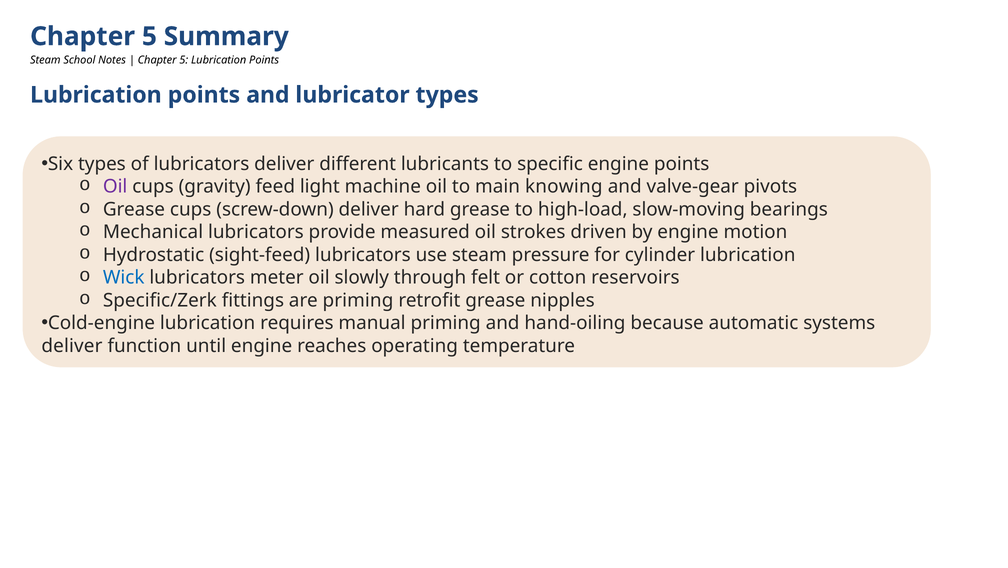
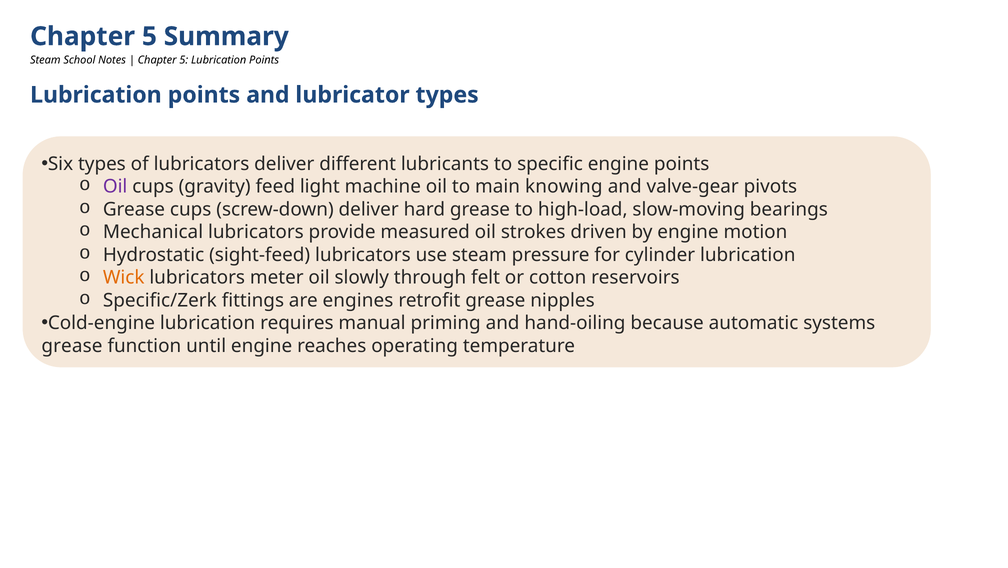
Wick colour: blue -> orange (124, 277)
are priming: priming -> engines (358, 300)
deliver: deliver -> grease (72, 346)
